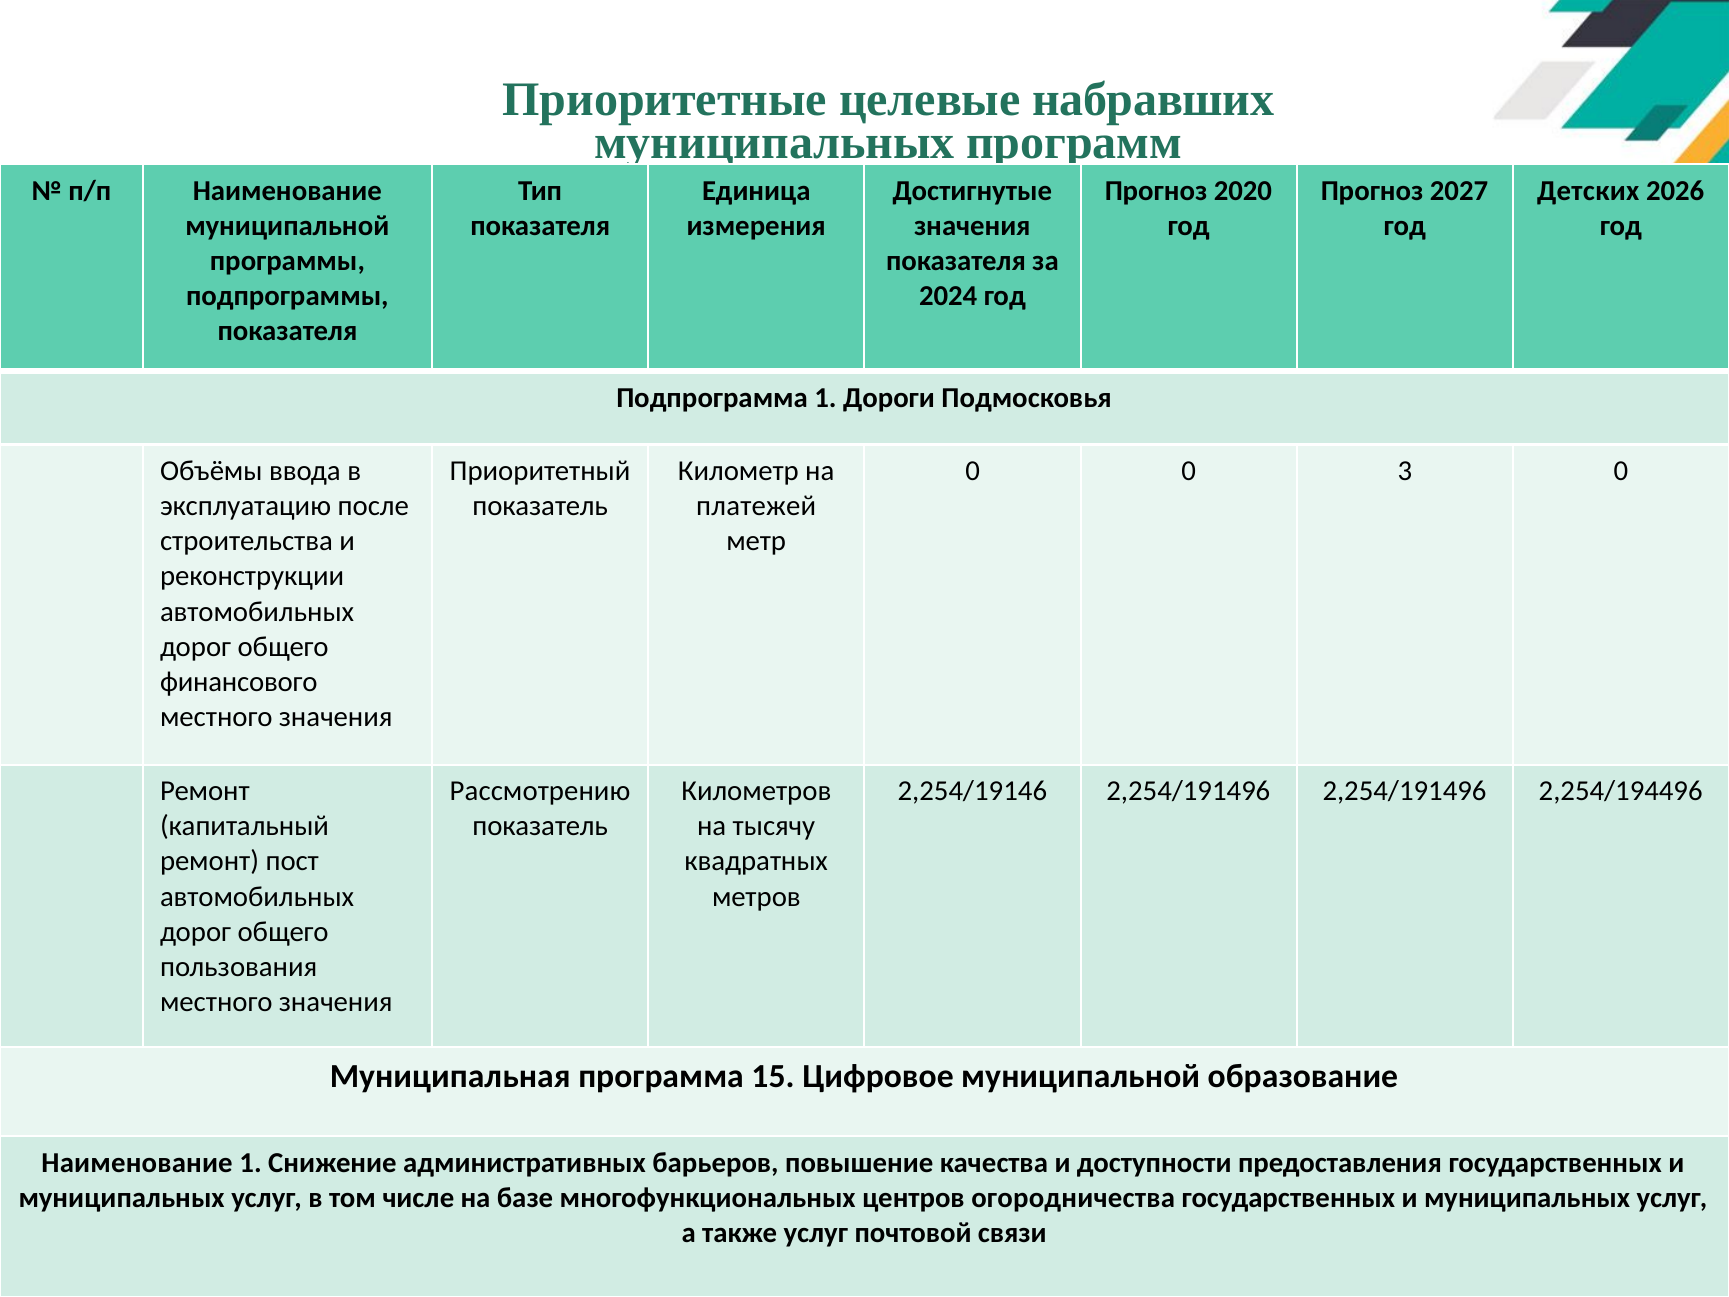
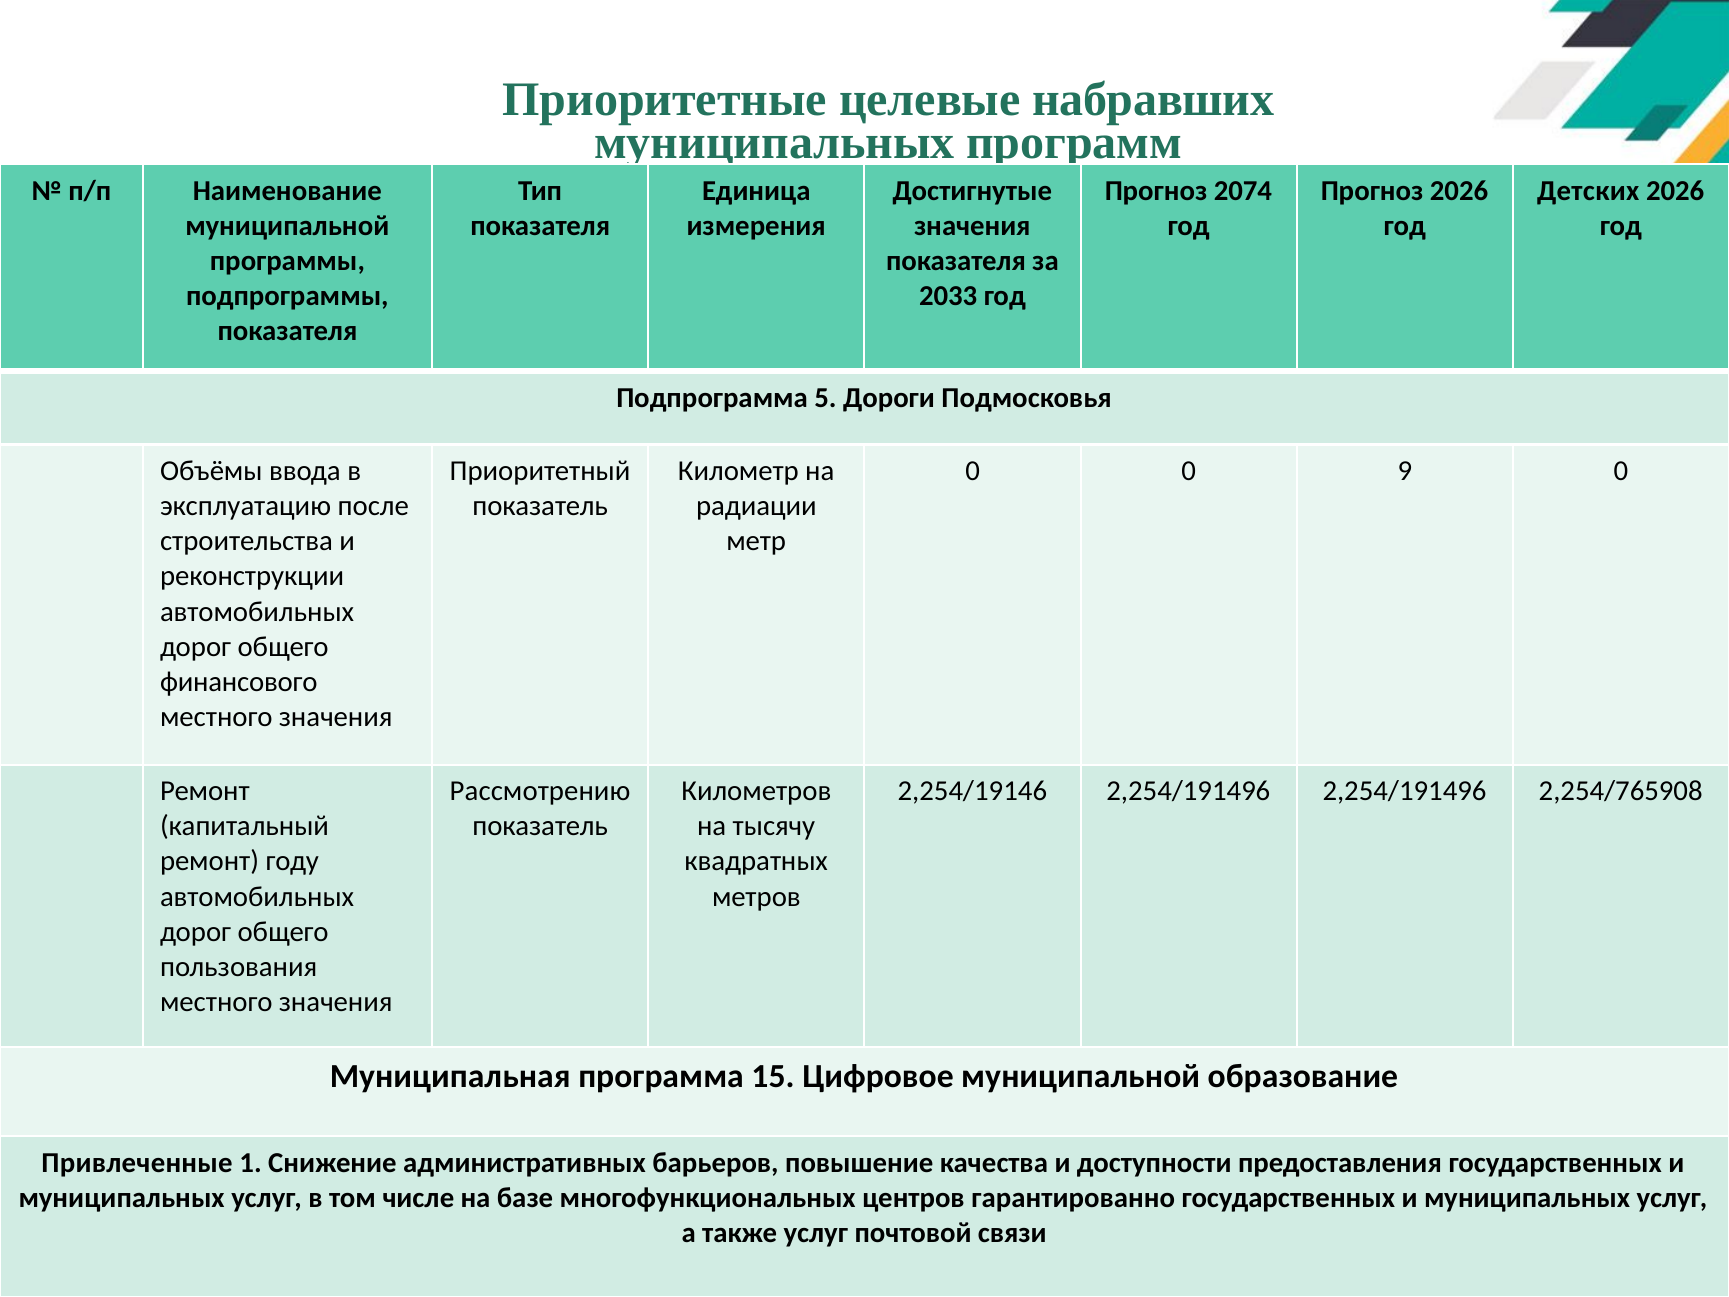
2020: 2020 -> 2074 (1243, 190)
Прогноз 2027: 2027 -> 2026 (1459, 190)
2024: 2024 -> 2033 (948, 296)
Подпрограмма 1: 1 -> 5 (825, 398)
3: 3 -> 9 (1405, 471)
платежей: платежей -> радиации (756, 506)
2,254/194496: 2,254/194496 -> 2,254/765908 (1621, 791)
пост: пост -> году (292, 861)
Наименование: Наименование -> Привлеченные (137, 1163)
огородничества: огородничества -> гарантированно (1073, 1198)
